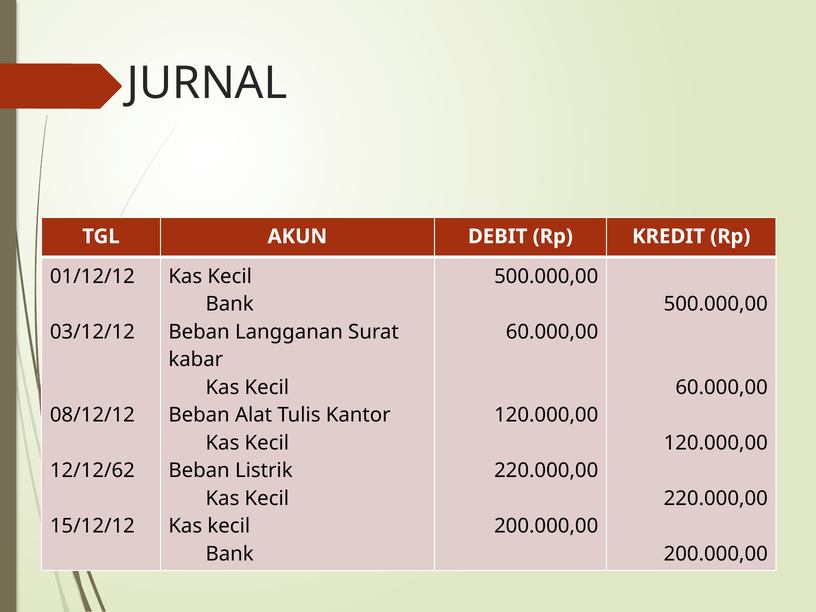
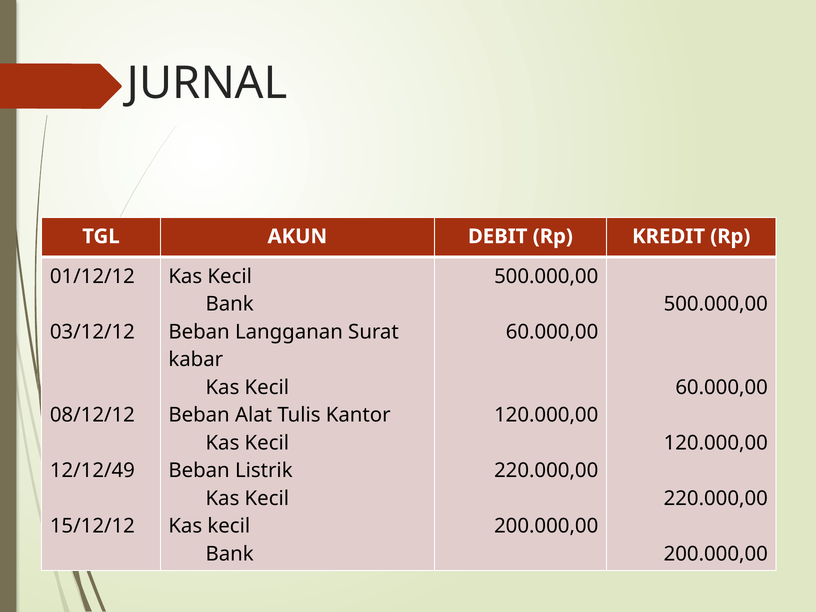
12/12/62: 12/12/62 -> 12/12/49 (92, 471)
